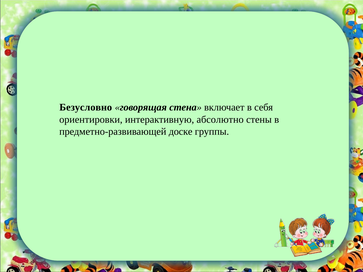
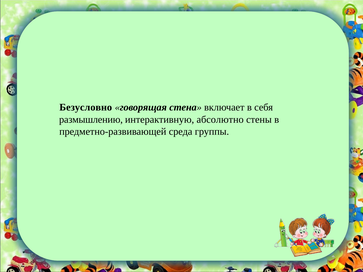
ориентировки: ориентировки -> размышлению (91, 120)
доске: доске -> среда (181, 132)
